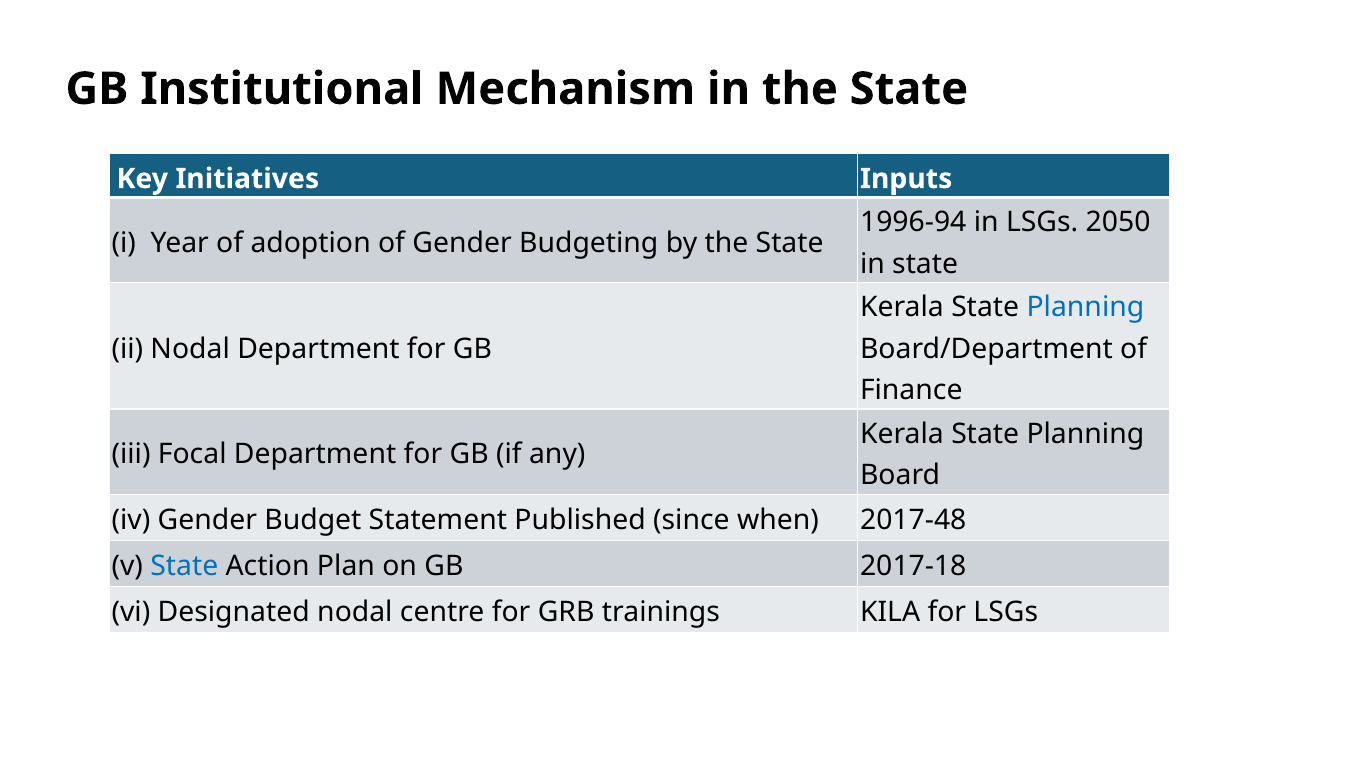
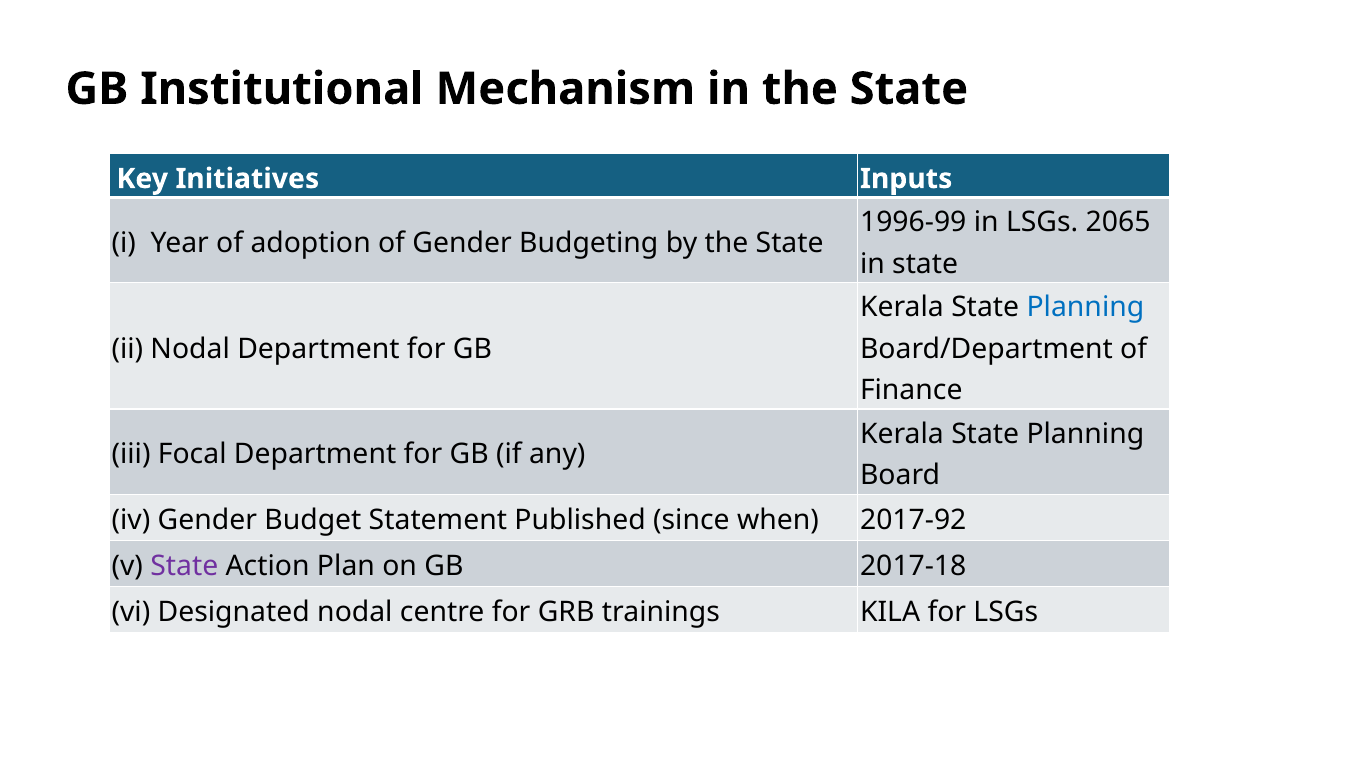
1996-94: 1996-94 -> 1996-99 (913, 223)
2050: 2050 -> 2065 (1118, 223)
2017-48: 2017-48 -> 2017-92 (913, 521)
State colour: blue -> purple (184, 567)
